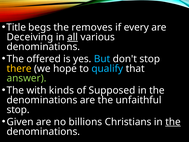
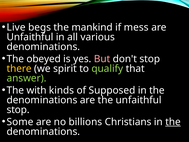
Title: Title -> Live (16, 27)
removes: removes -> mankind (92, 27)
every: every -> mess (136, 27)
Deceiving: Deceiving -> Unfaithful (30, 37)
all underline: present -> none (73, 37)
offered: offered -> obeyed (44, 59)
But colour: light blue -> pink (102, 59)
hope: hope -> spirit (65, 68)
qualify colour: light blue -> light green (107, 68)
Given: Given -> Some (20, 122)
